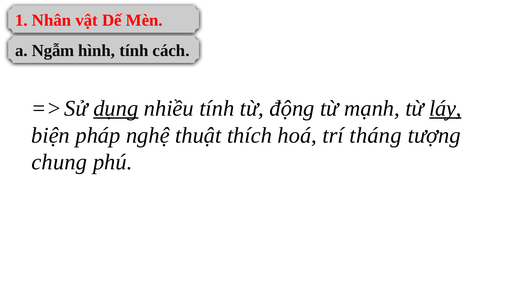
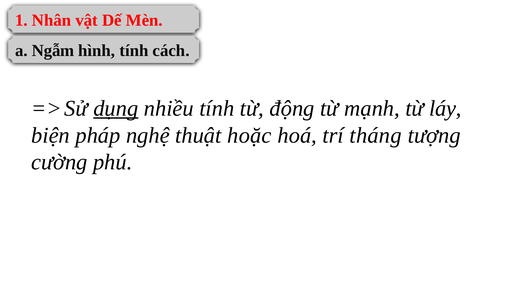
láy underline: present -> none (445, 108)
thích: thích -> hoặc (249, 135)
chung: chung -> cường (59, 162)
